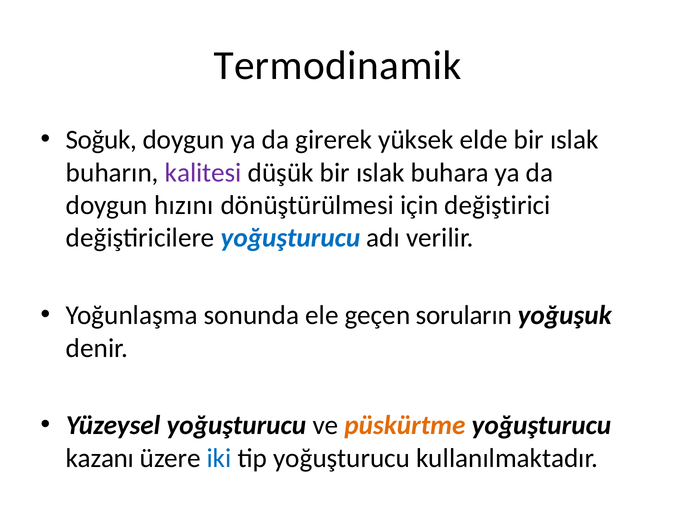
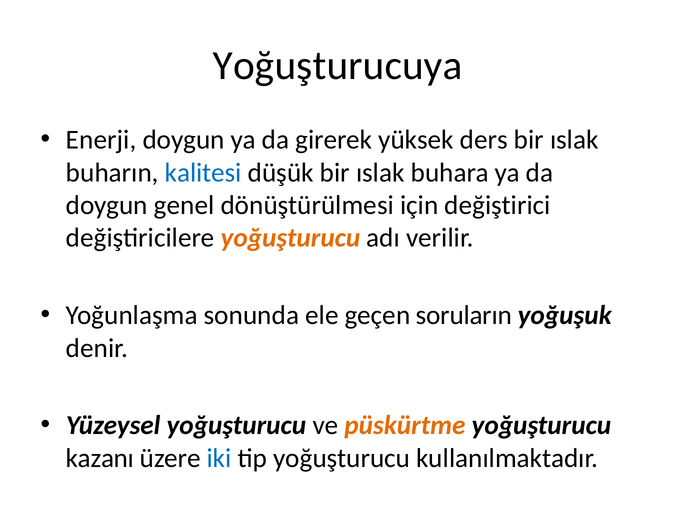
Termodinamik: Termodinamik -> Yoğuşturucuya (338, 65)
Soğuk: Soğuk -> Enerji (101, 140)
elde: elde -> ders (484, 140)
kalitesi colour: purple -> blue (203, 173)
hızını: hızını -> genel (184, 205)
yoğuşturucu colour: blue -> orange (290, 238)
